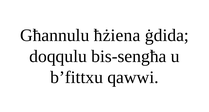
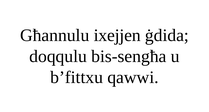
ħżiena: ħżiena -> ixejjen (117, 35)
